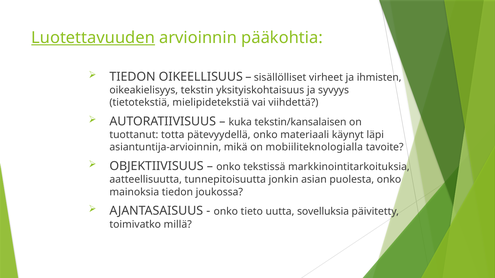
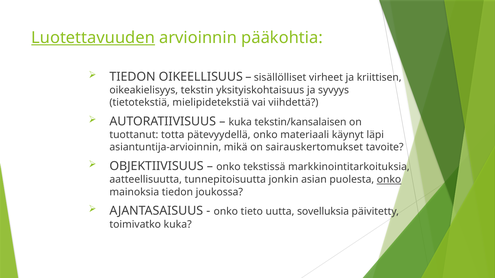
ihmisten: ihmisten -> kriittisen (379, 78)
mobiiliteknologialla: mobiiliteknologialla -> sairauskertomukset (314, 147)
onko underline: none -> present (389, 180)
toimivatko millä: millä -> kuka (178, 225)
